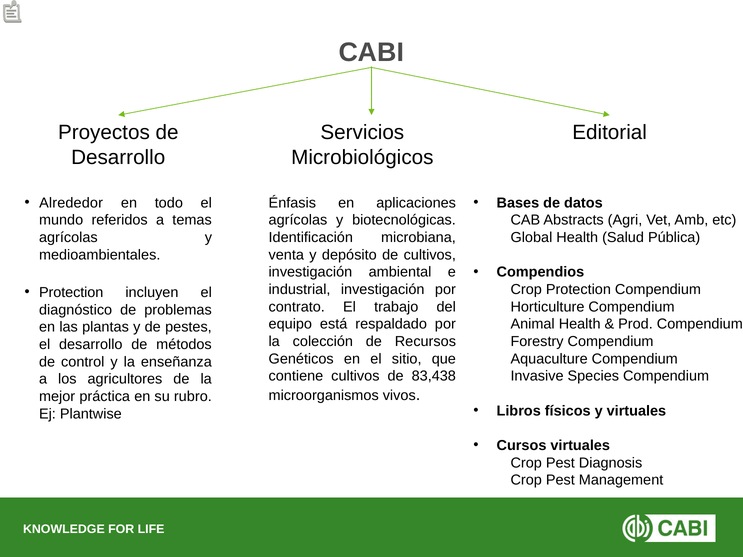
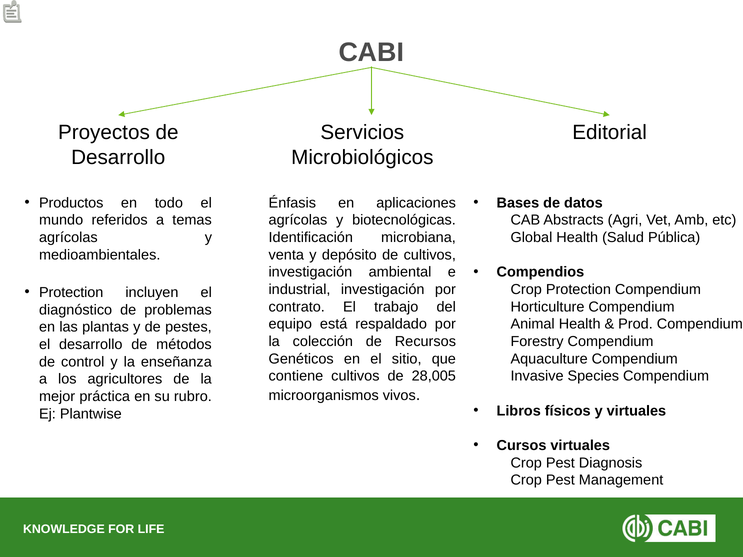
Alrededor: Alrededor -> Productos (71, 203)
83,438: 83,438 -> 28,005 (434, 376)
